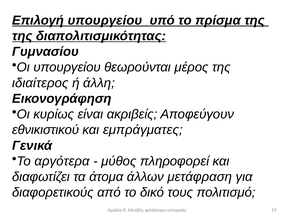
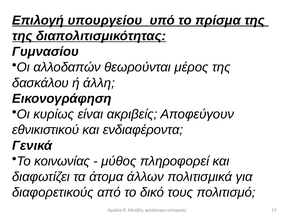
Οι υπουργείου: υπουργείου -> αλλοδαπών (67, 67)
ιδιαίτερος: ιδιαίτερος -> δασκάλου (40, 83)
εμπράγματες: εμπράγματες -> ενδιαφέροντα (143, 130)
αργότερα: αργότερα -> κοινωνίας (62, 162)
μετάφραση: μετάφραση -> πολιτισμικά (200, 177)
